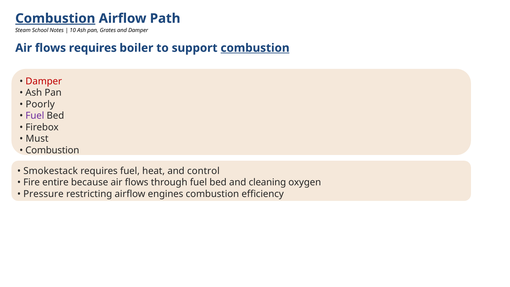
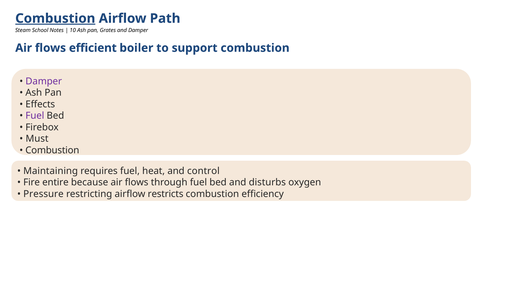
flows requires: requires -> efficient (93, 48)
combustion underline: present -> none (255, 48)
Damper colour: red -> purple (44, 81)
Poorly: Poorly -> Effects (40, 104)
Smokestack: Smokestack -> Maintaining (51, 171)
cleaning: cleaning -> disturbs (267, 183)
engines: engines -> restricts (166, 194)
